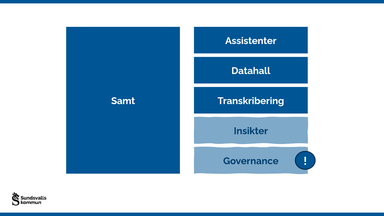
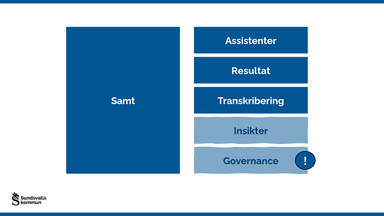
Datahall: Datahall -> Resultat (251, 71)
